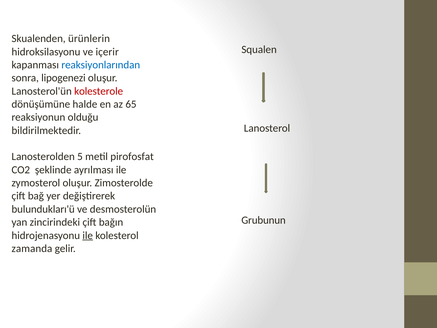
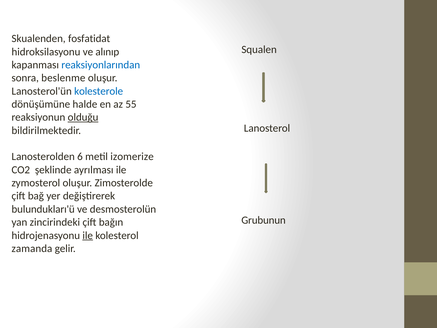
ürünlerin: ürünlerin -> fosfatidat (89, 39)
içerir: içerir -> alınıp (107, 52)
lipogenezi: lipogenezi -> beslenme (63, 78)
kolesterole colour: red -> blue (99, 91)
65: 65 -> 55 (131, 104)
olduğu underline: none -> present (83, 117)
5: 5 -> 6 (80, 157)
pirofosfat: pirofosfat -> izomerize (132, 157)
